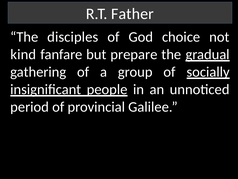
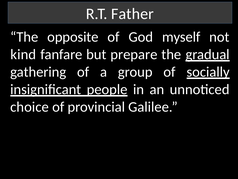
disciples: disciples -> opposite (73, 37)
choice: choice -> myself (181, 37)
period: period -> choice (30, 107)
